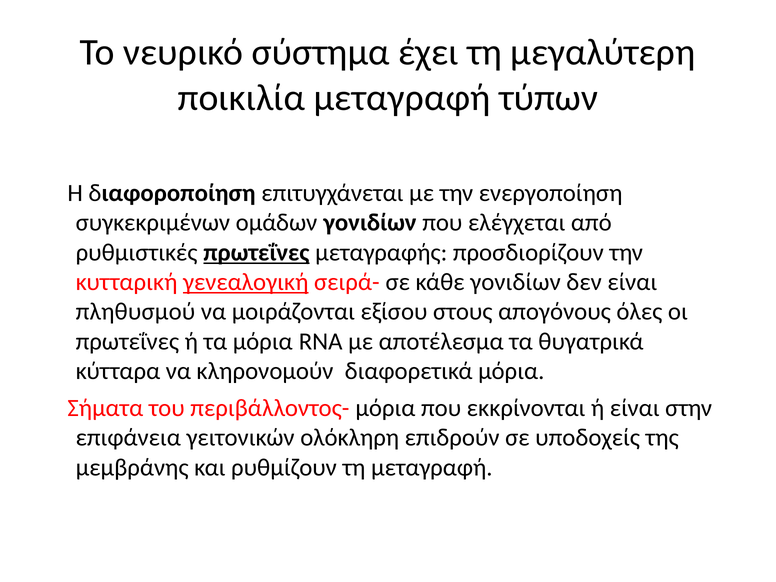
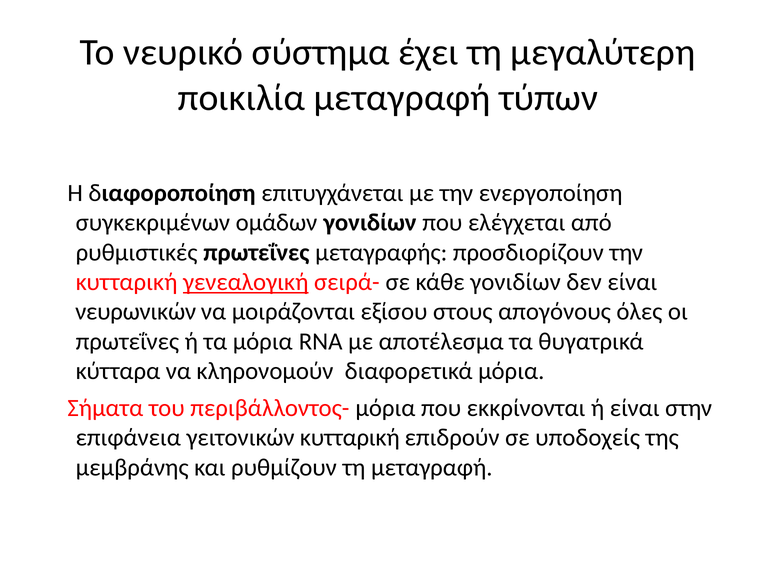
πρωτεΐνες underline: present -> none (256, 252)
πληθυσμού: πληθυσμού -> νευρωνικών (136, 312)
γειτονικών ολόκληρη: ολόκληρη -> κυτταρική (350, 438)
